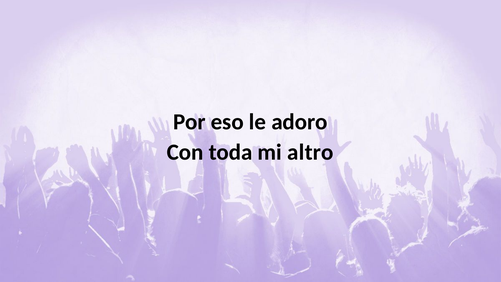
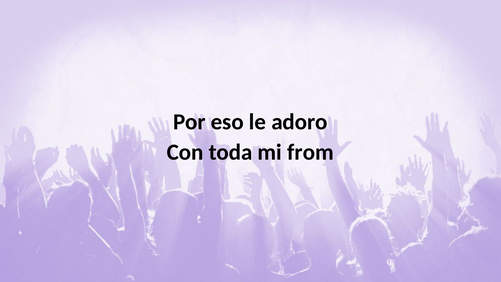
altro: altro -> from (311, 152)
